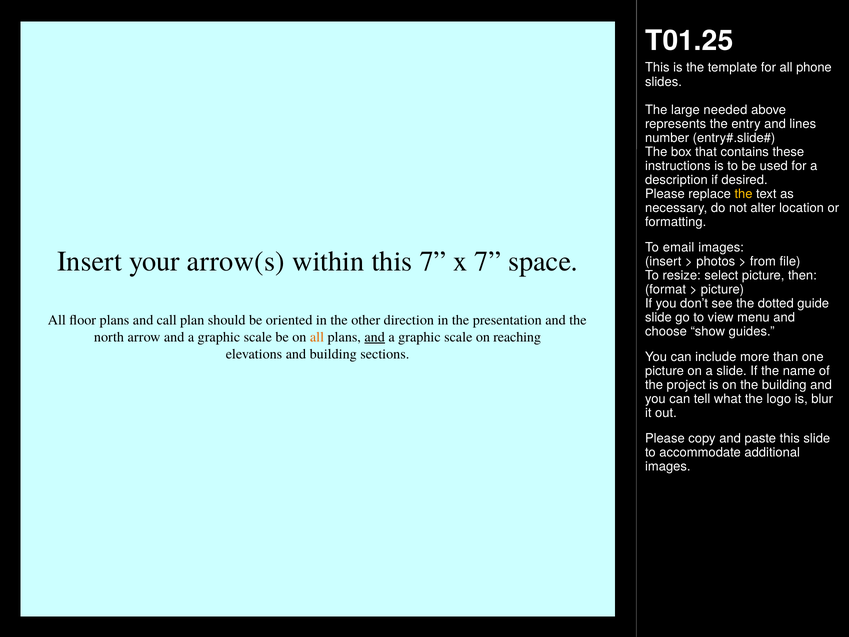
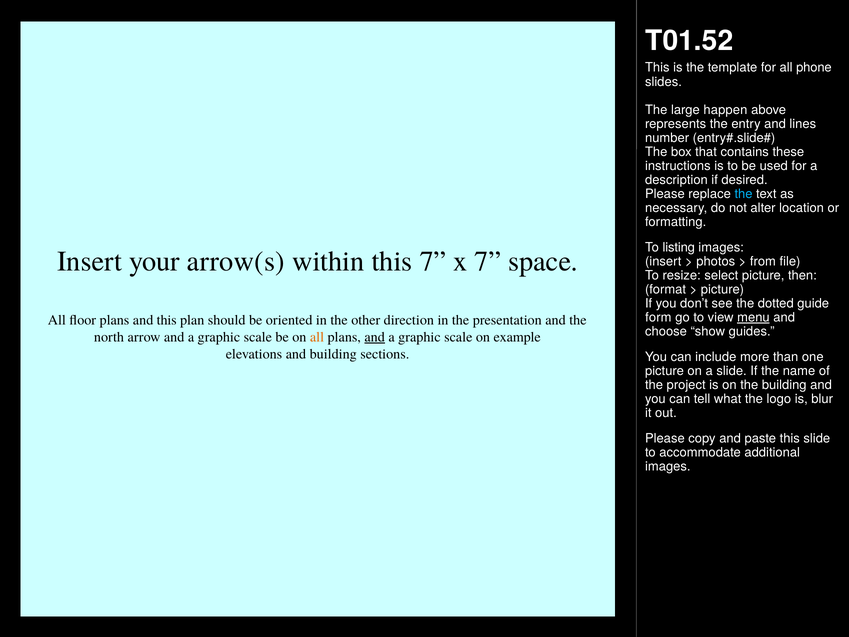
T01.25: T01.25 -> T01.52 (689, 41)
needed: needed -> happen (725, 110)
the colour: yellow -> light blue (744, 194)
email: email -> listing (679, 247)
slide: slide -> form (658, 317)
menu underline: none -> present (753, 317)
and call: call -> this (167, 320)
reaching: reaching -> example (517, 337)
